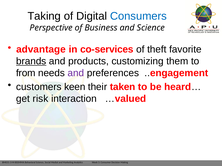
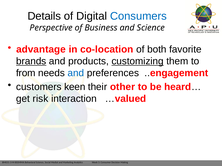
Taking: Taking -> Details (44, 16)
co-services: co-services -> co-location (107, 50)
theft: theft -> both (157, 50)
customizing underline: none -> present (138, 61)
and colour: purple -> blue (76, 73)
taken: taken -> other (123, 87)
